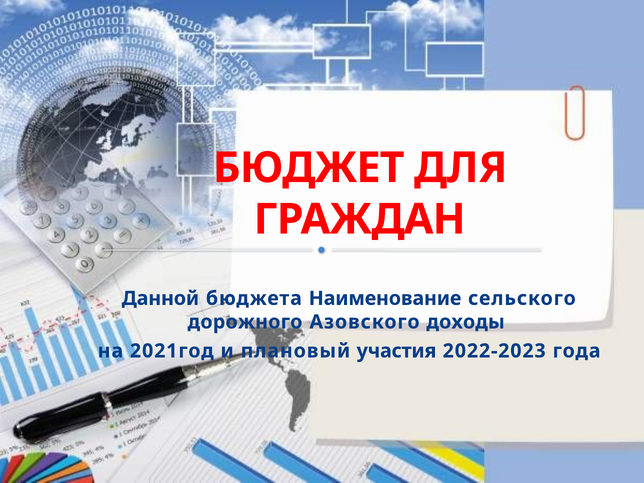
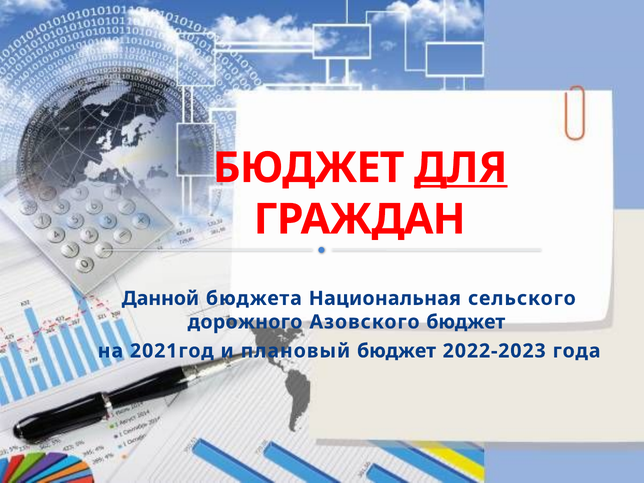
ДЛЯ underline: none -> present (461, 168)
Наименование: Наименование -> Национальная (385, 298)
Азовского доходы: доходы -> бюджет (466, 322)
плановый участия: участия -> бюджет (397, 351)
